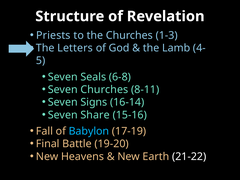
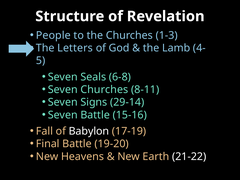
Priests: Priests -> People (53, 35)
16-14: 16-14 -> 29-14 (127, 102)
Seven Share: Share -> Battle (95, 115)
Babylon colour: light blue -> white (89, 131)
